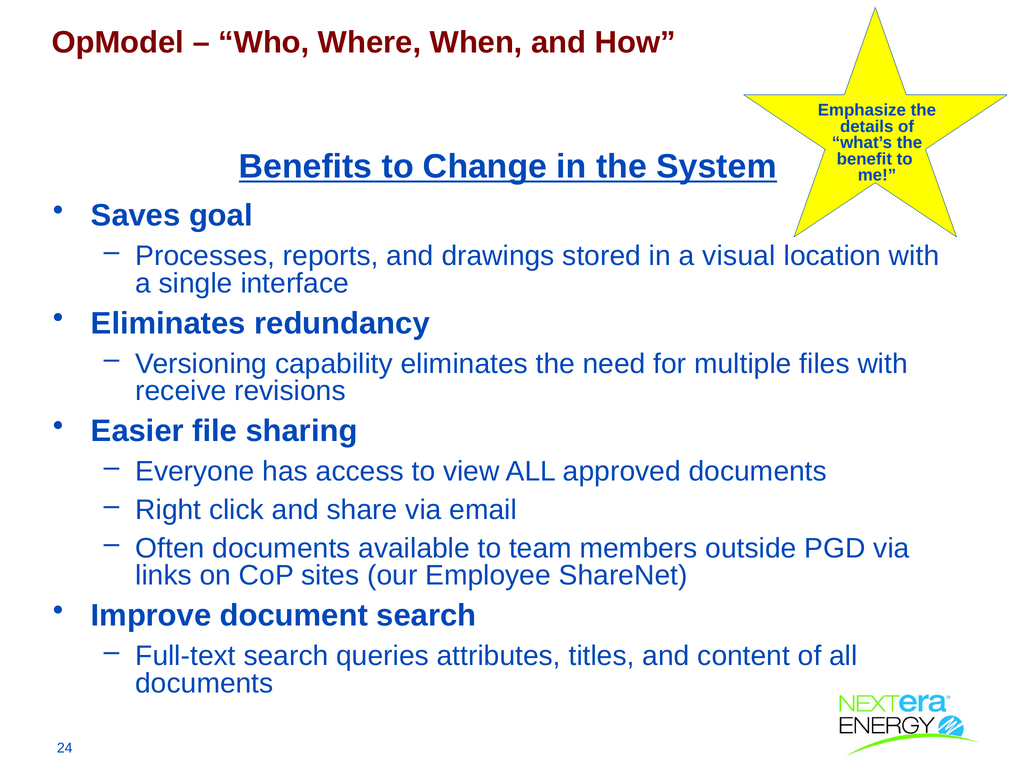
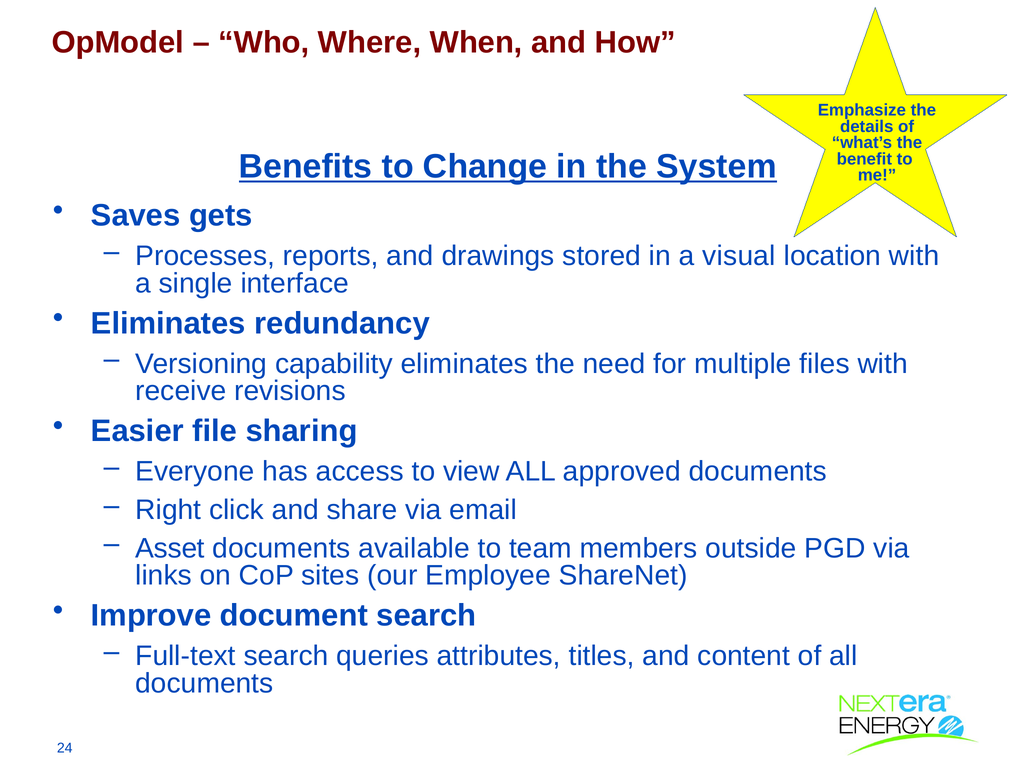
goal: goal -> gets (221, 216)
Often: Often -> Asset (170, 548)
